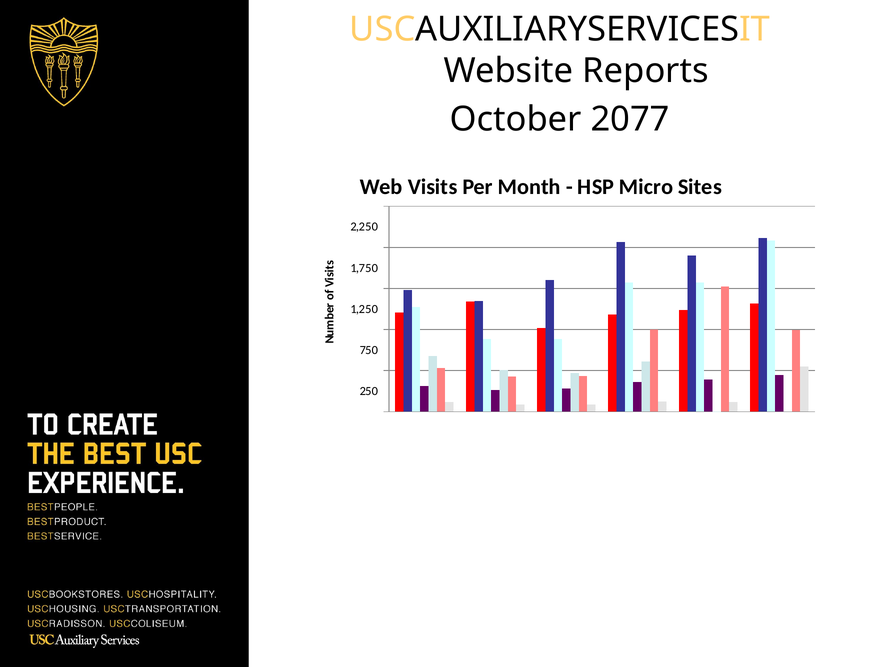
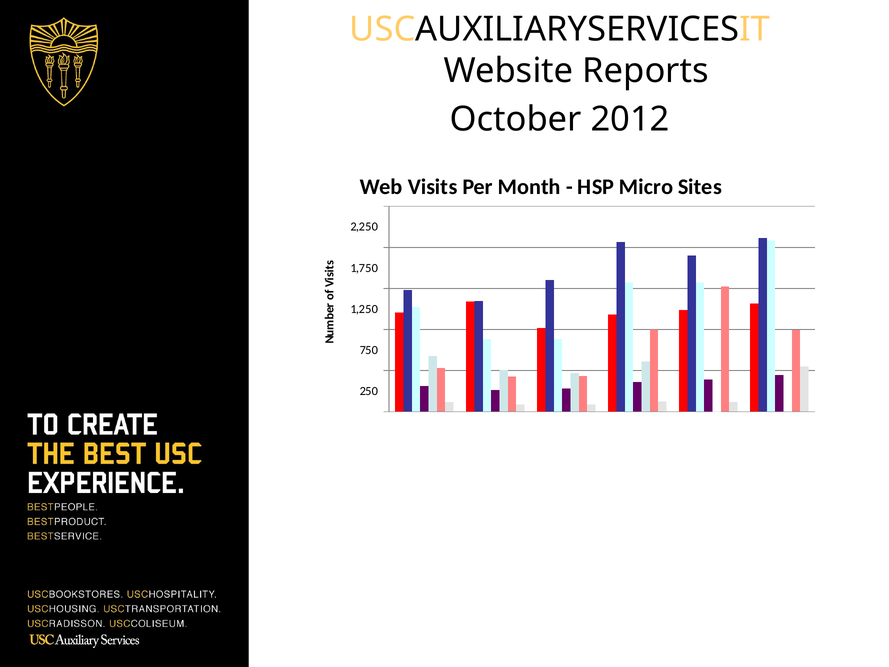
2077: 2077 -> 2012 (630, 119)
